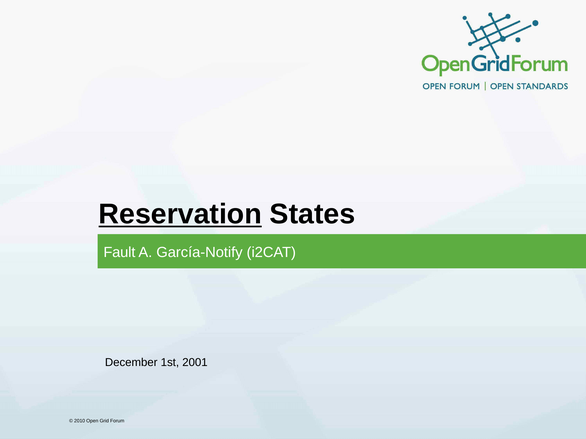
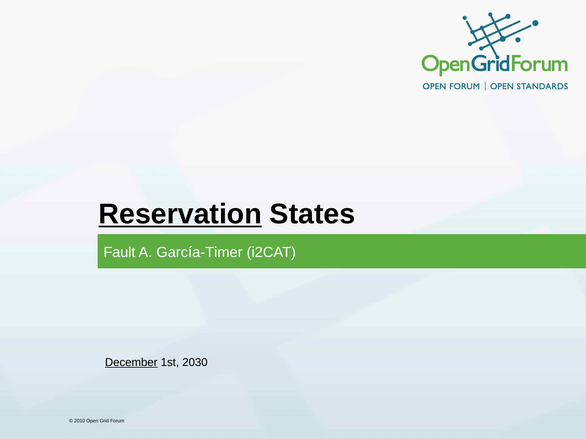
García-Notify: García-Notify -> García-Timer (199, 252)
December underline: none -> present (131, 363)
2001: 2001 -> 2030 (195, 363)
